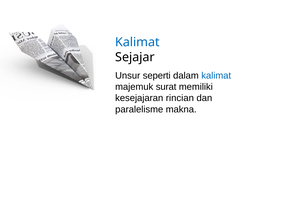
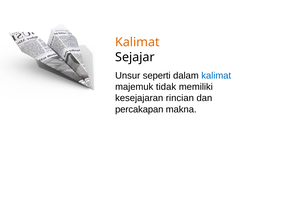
Kalimat colour: blue -> orange (137, 42)
surat: surat -> tidak (166, 87)
paralelisme: paralelisme -> percakapan (139, 110)
